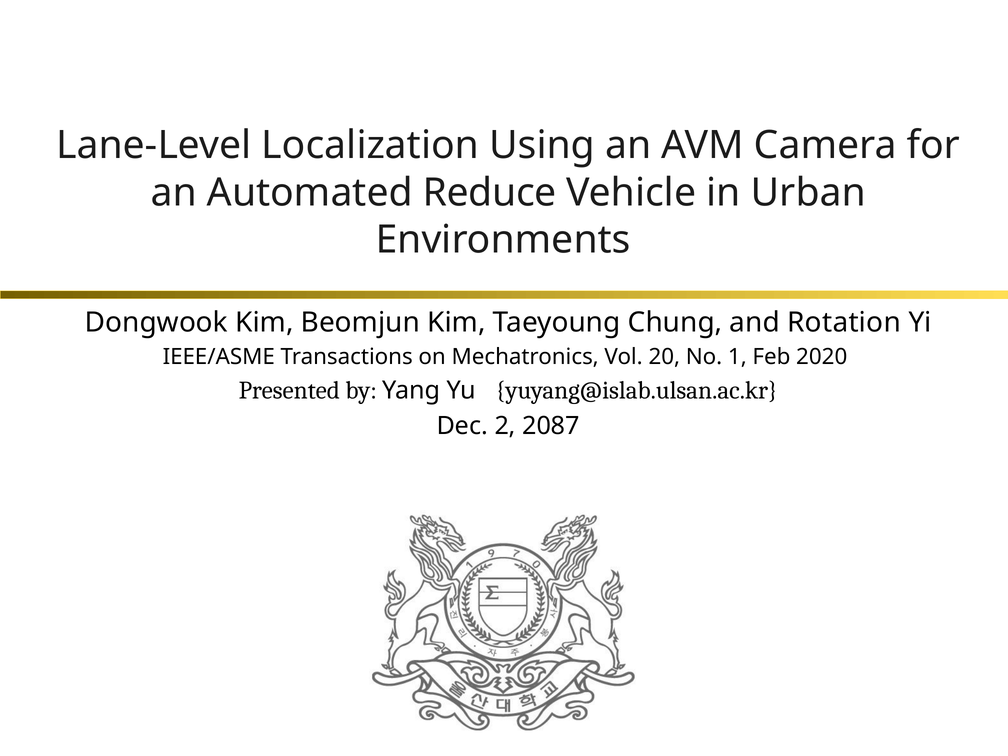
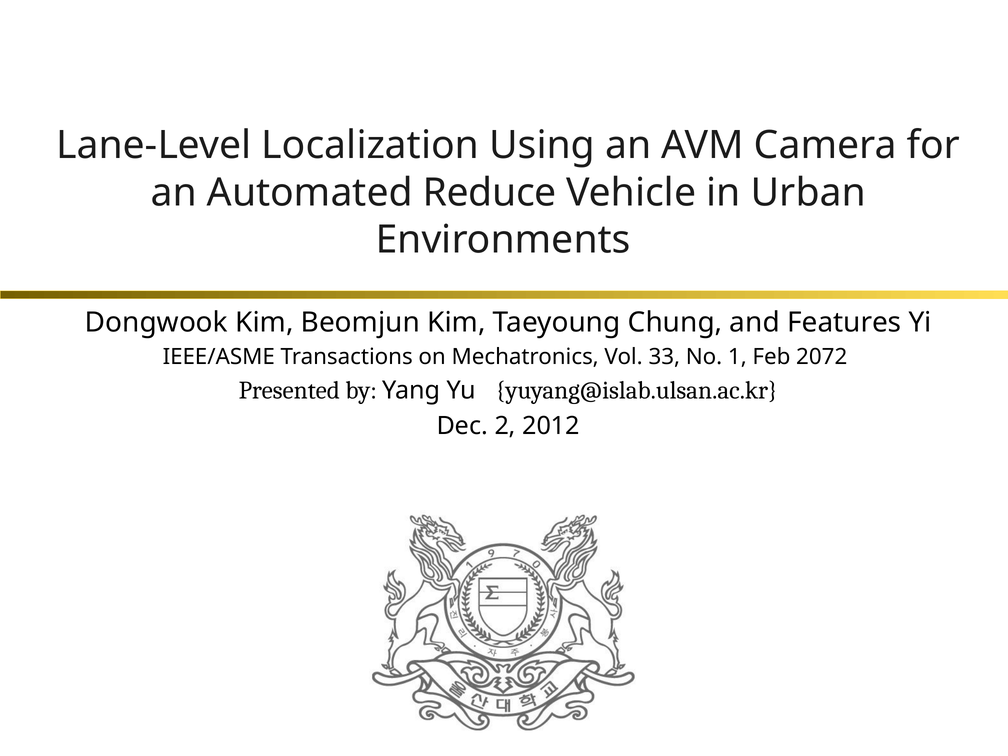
Rotation: Rotation -> Features (844, 322)
20: 20 -> 33 (664, 357)
2020: 2020 -> 2072 (822, 357)
2087: 2087 -> 2012 (551, 426)
